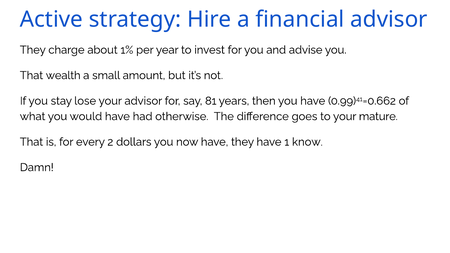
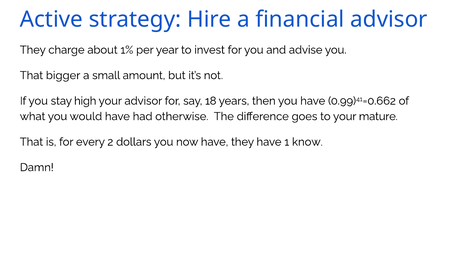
wealth: wealth -> bigger (63, 75)
lose: lose -> high (85, 101)
81: 81 -> 18 (211, 101)
